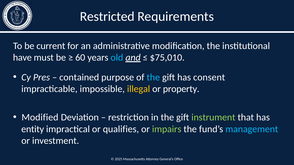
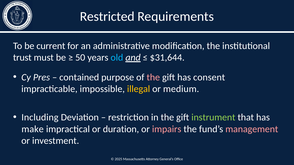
have: have -> trust (22, 58)
60: 60 -> 50 (80, 58)
$75,010: $75,010 -> $31,644 (167, 58)
the colour: light blue -> pink (153, 77)
property: property -> medium (181, 89)
Modified: Modified -> Including (40, 118)
entity: entity -> make (33, 129)
qualifies: qualifies -> duration (121, 129)
impairs colour: light green -> pink (167, 129)
management colour: light blue -> pink (252, 129)
